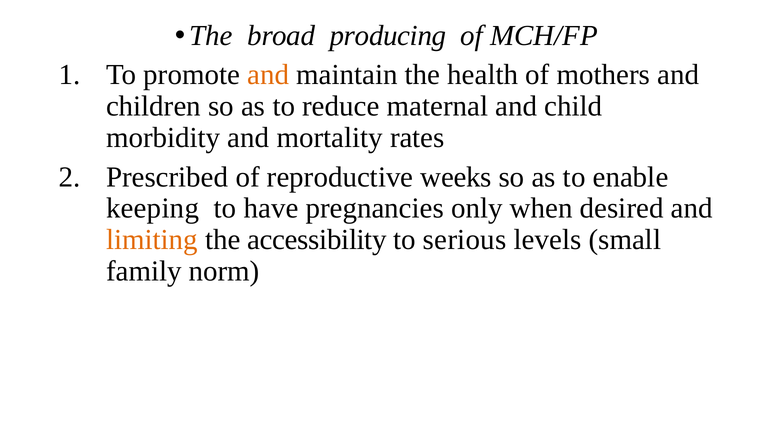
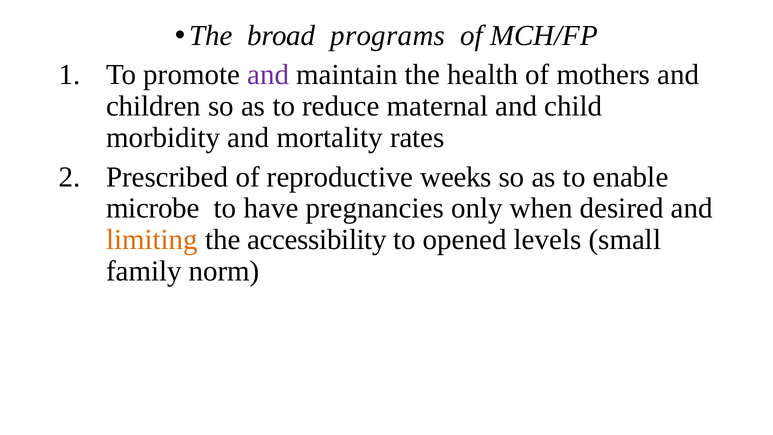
producing: producing -> programs (388, 36)
and colour: orange -> purple (268, 75)
keeping: keeping -> microbe (153, 208)
serious: serious -> opened (465, 240)
